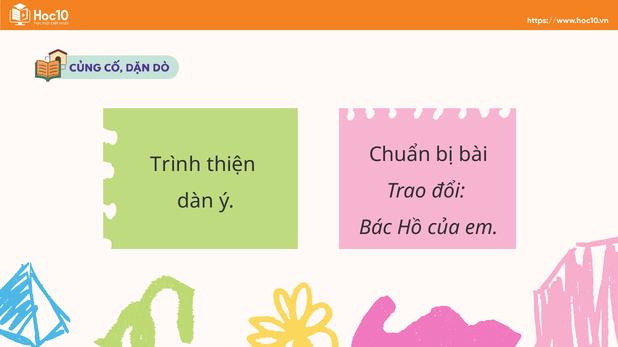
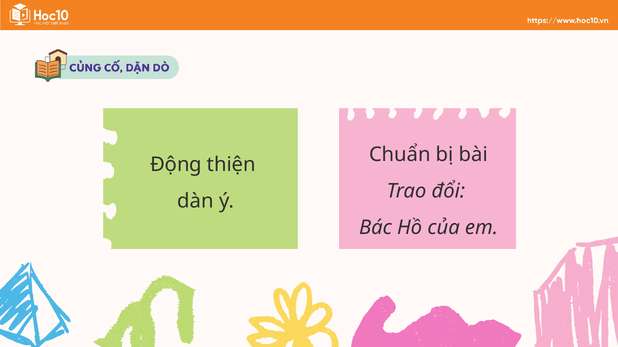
Trình: Trình -> Động (176, 165)
